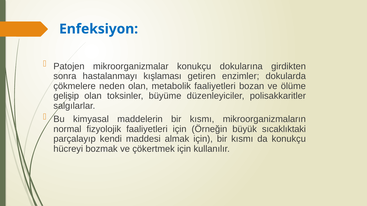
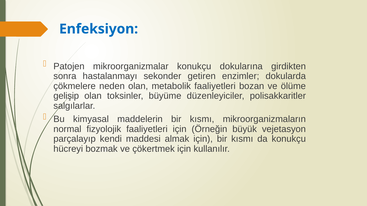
kışlaması: kışlaması -> sekonder (162, 76)
sıcaklıktaki: sıcaklıktaki -> vejetasyon (284, 129)
